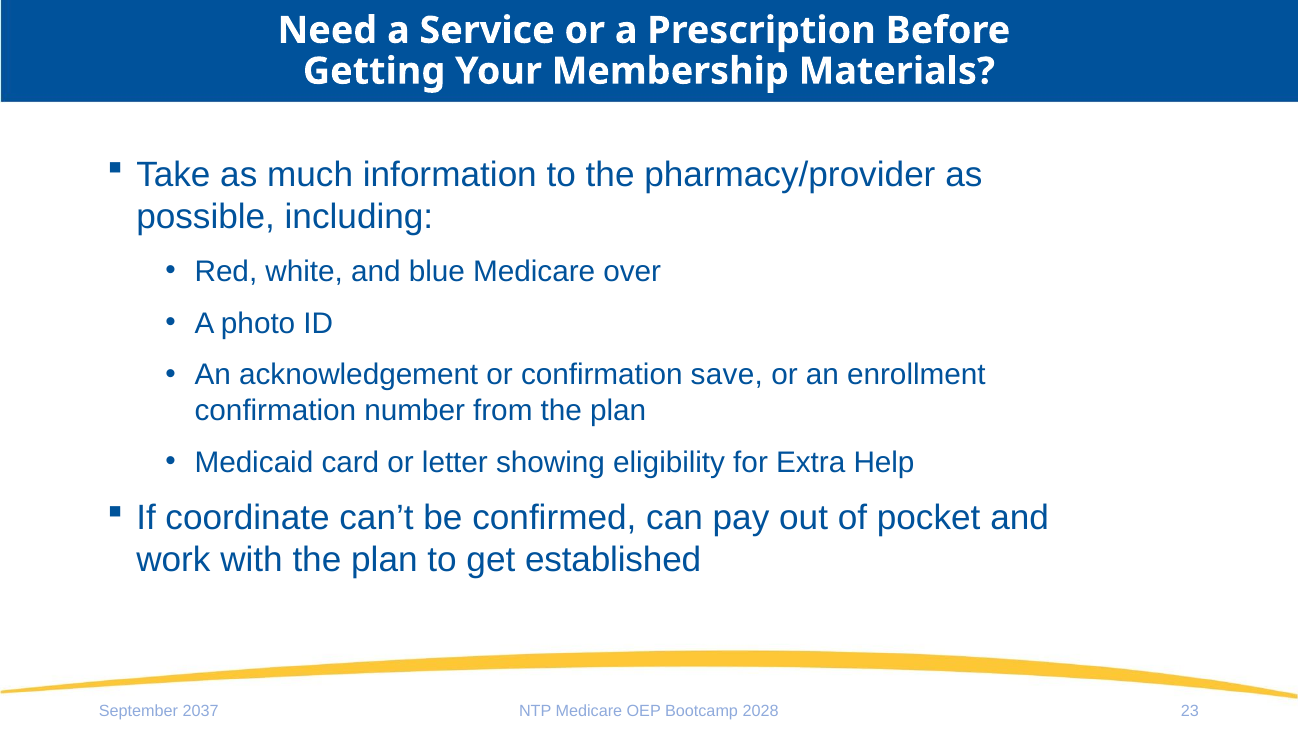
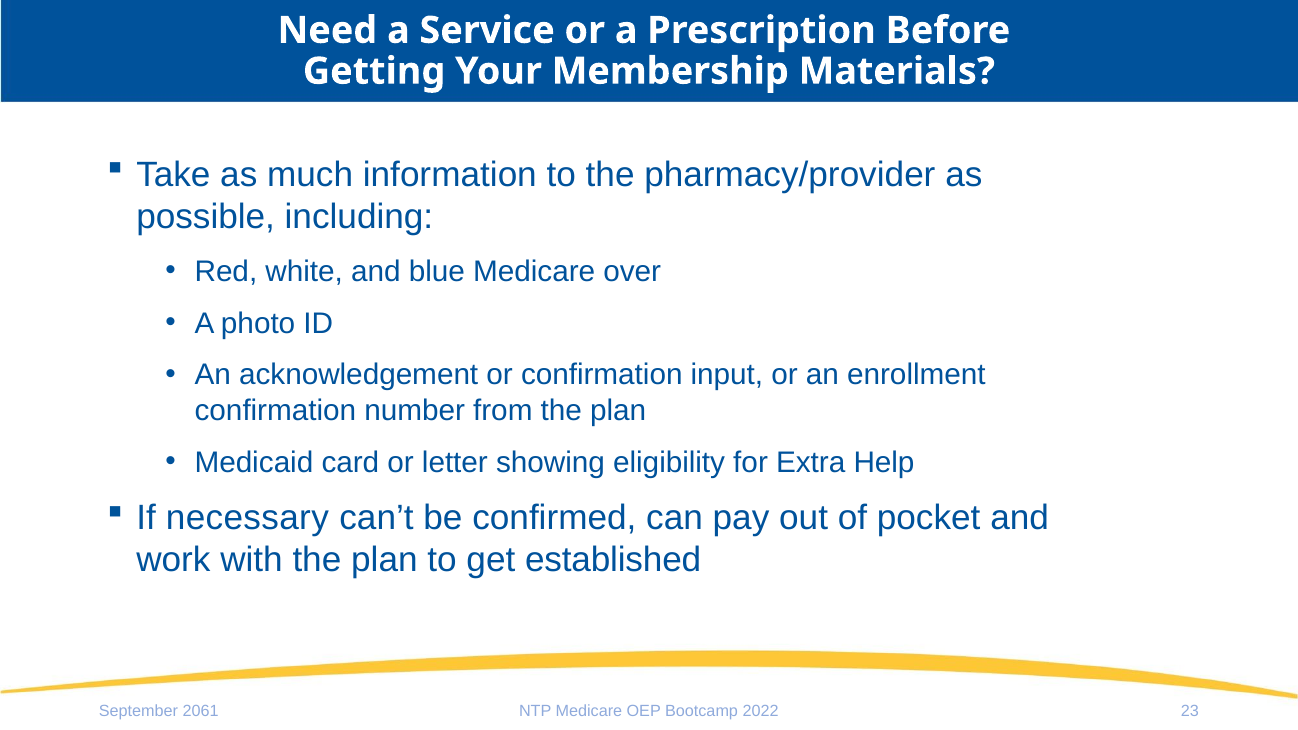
save: save -> input (727, 375)
coordinate: coordinate -> necessary (247, 518)
2037: 2037 -> 2061 (201, 712)
2028: 2028 -> 2022 (761, 712)
